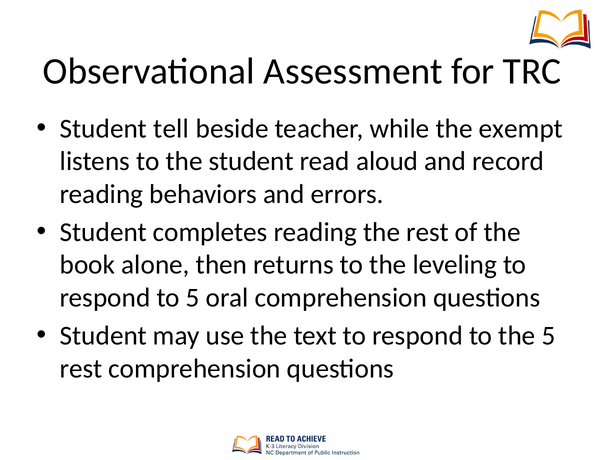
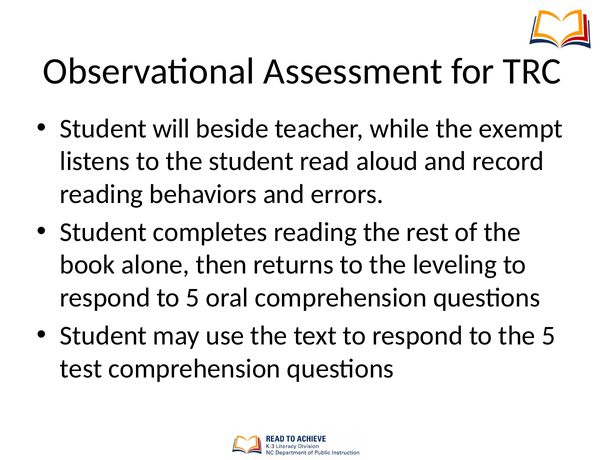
tell: tell -> will (171, 129)
rest: rest -> test (81, 368)
